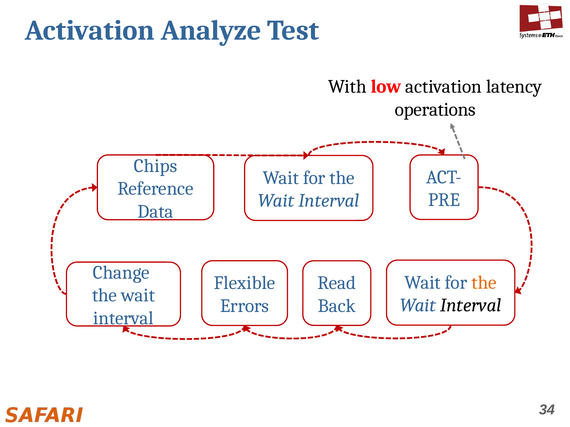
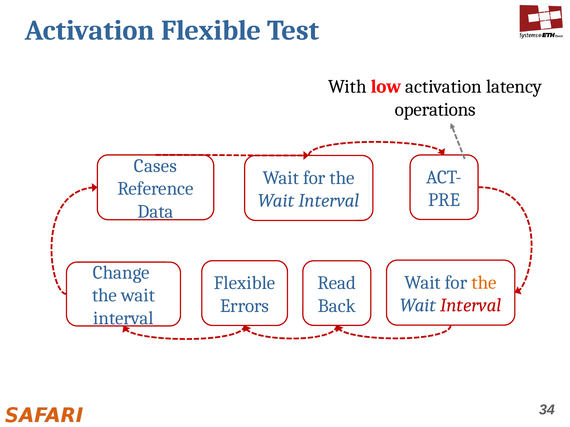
Activation Analyze: Analyze -> Flexible (211, 30)
Chips: Chips -> Cases (155, 166)
Interval colour: black -> red (471, 306)
